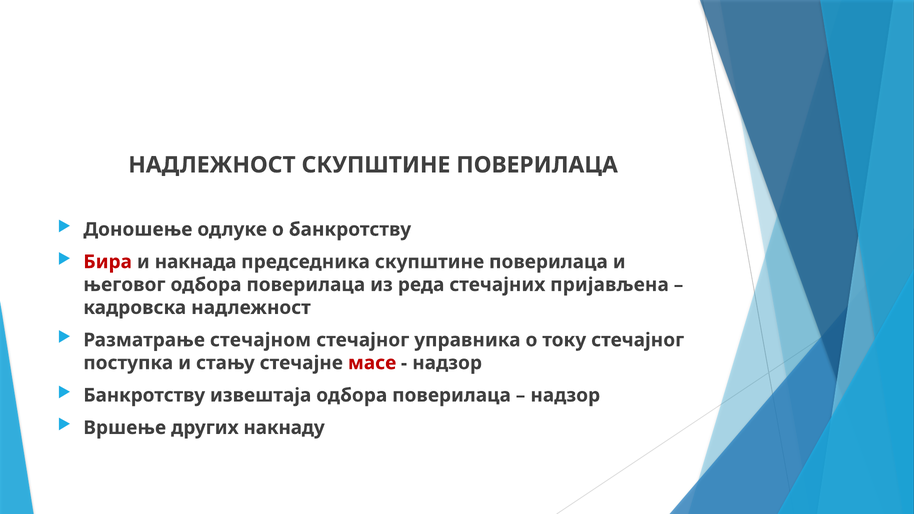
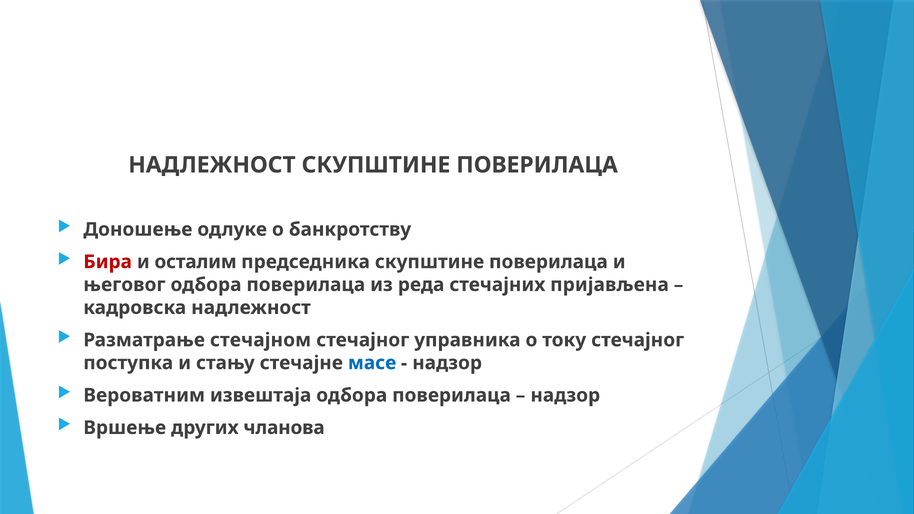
накнада: накнада -> осталим (196, 262)
масе colour: red -> blue (372, 363)
Банкротству: Банкротству -> Вероватним (144, 395)
накнаду: накнаду -> чланова (284, 428)
